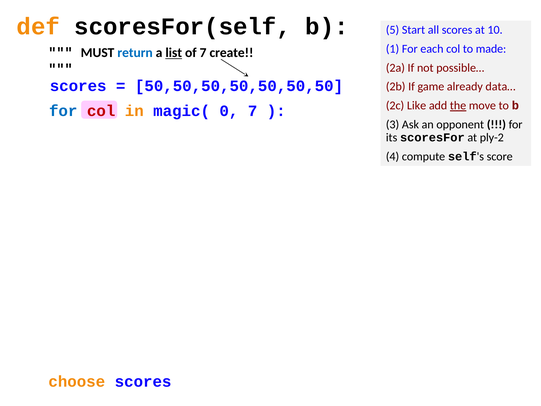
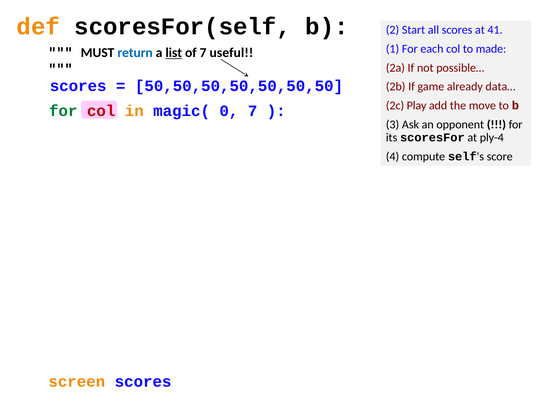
5: 5 -> 2 (393, 30)
10: 10 -> 41 (495, 30)
create: create -> useful (231, 53)
Like: Like -> Play (417, 106)
the underline: present -> none (458, 106)
for colour: blue -> green (63, 111)
ply-2: ply-2 -> ply-4 (492, 138)
choose: choose -> screen (77, 381)
